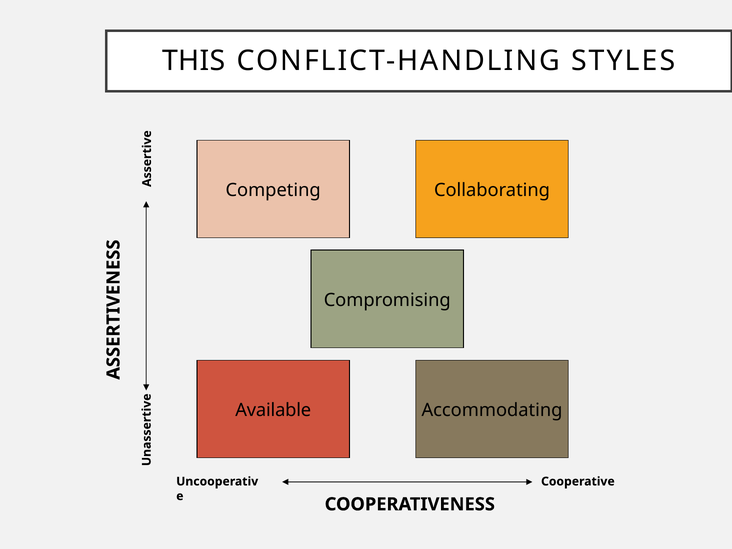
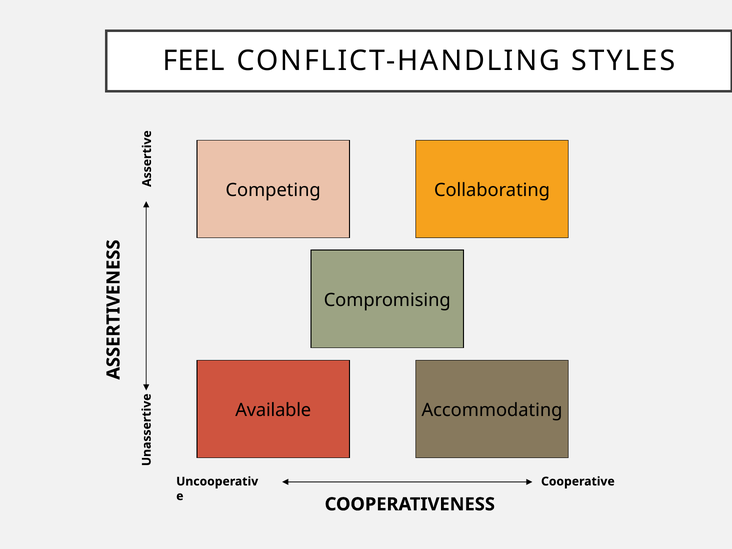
THIS: THIS -> FEEL (194, 61)
